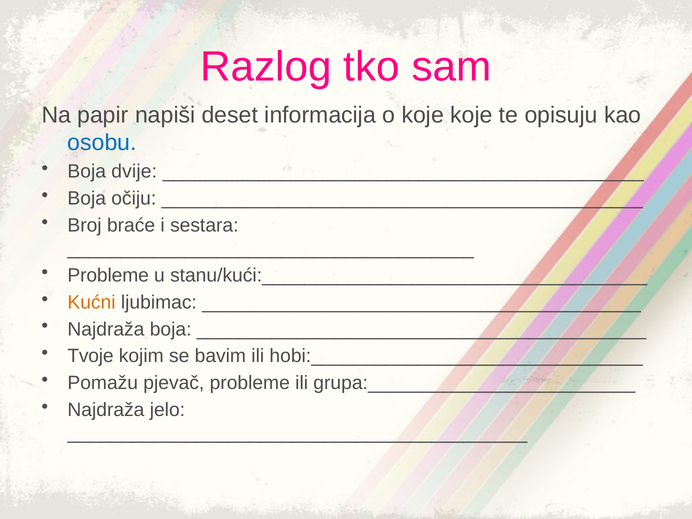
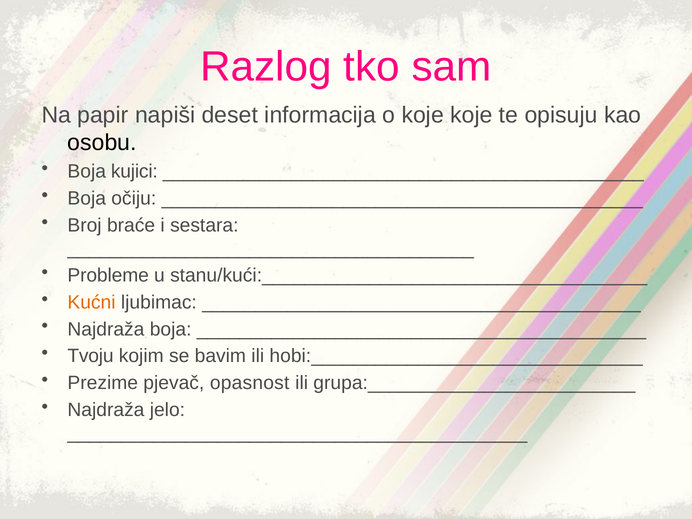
osobu colour: blue -> black (102, 143)
dvije: dvije -> kujici (134, 172)
Tvoje: Tvoje -> Tvoju (91, 356)
Pomažu: Pomažu -> Prezime (103, 383)
pjevač probleme: probleme -> opasnost (250, 383)
